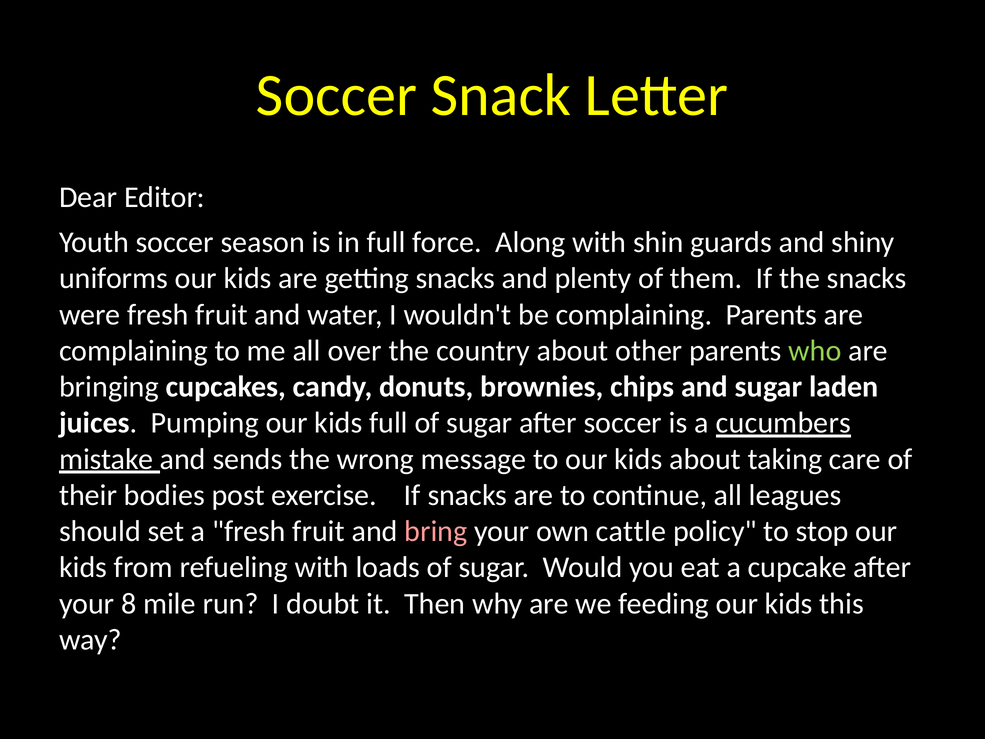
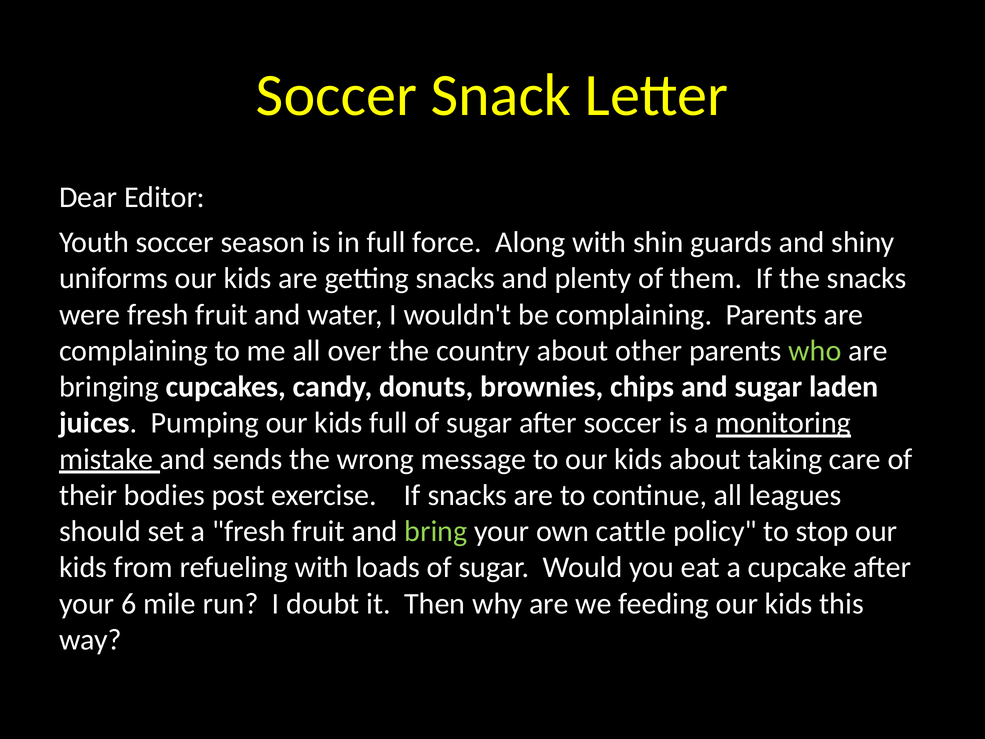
cucumbers: cucumbers -> monitoring (784, 423)
bring colour: pink -> light green (436, 531)
8: 8 -> 6 (129, 603)
